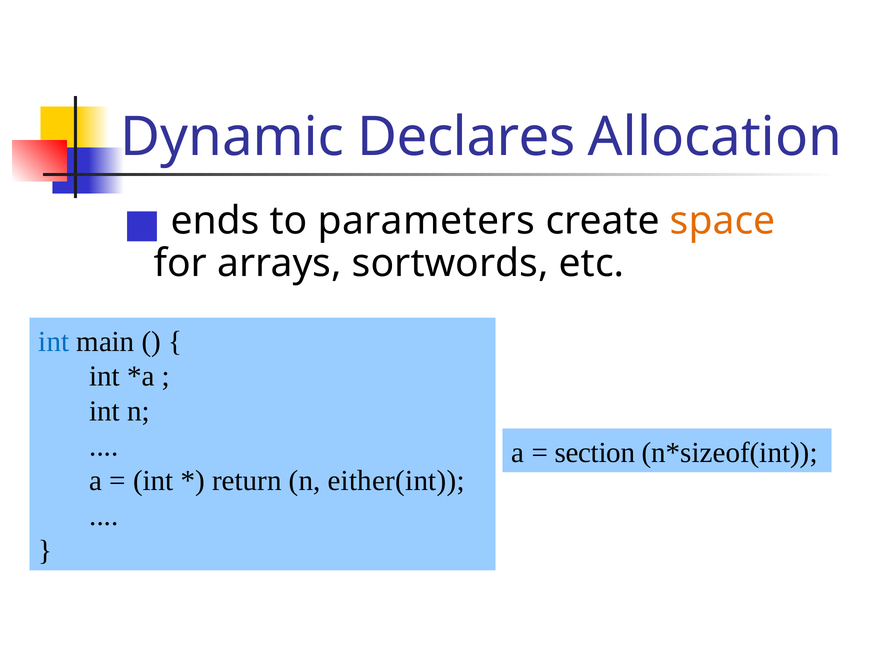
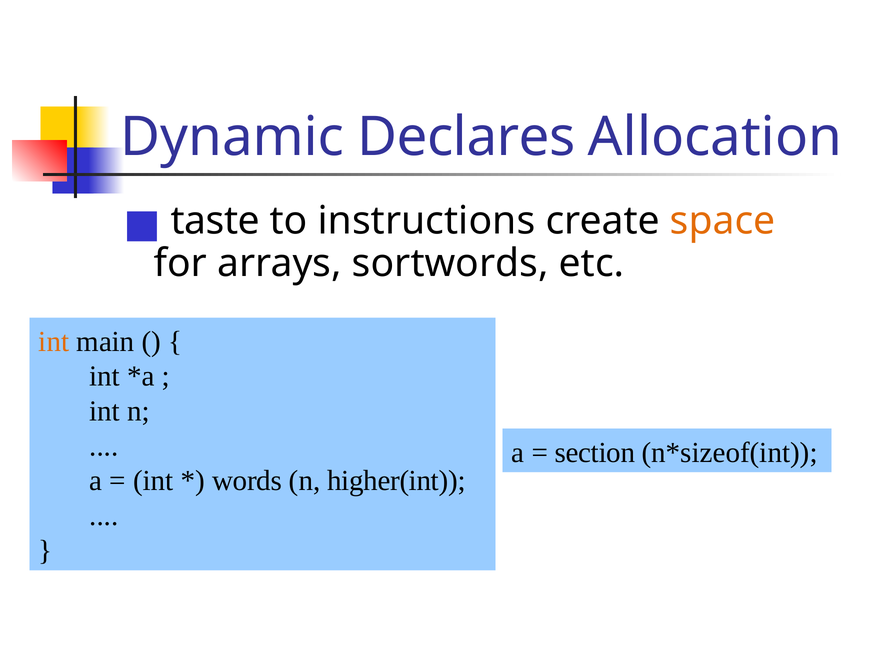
ends: ends -> taste (215, 221)
parameters: parameters -> instructions (426, 221)
int colour: blue -> orange (54, 342)
return: return -> words (247, 481)
either(int: either(int -> higher(int (396, 481)
